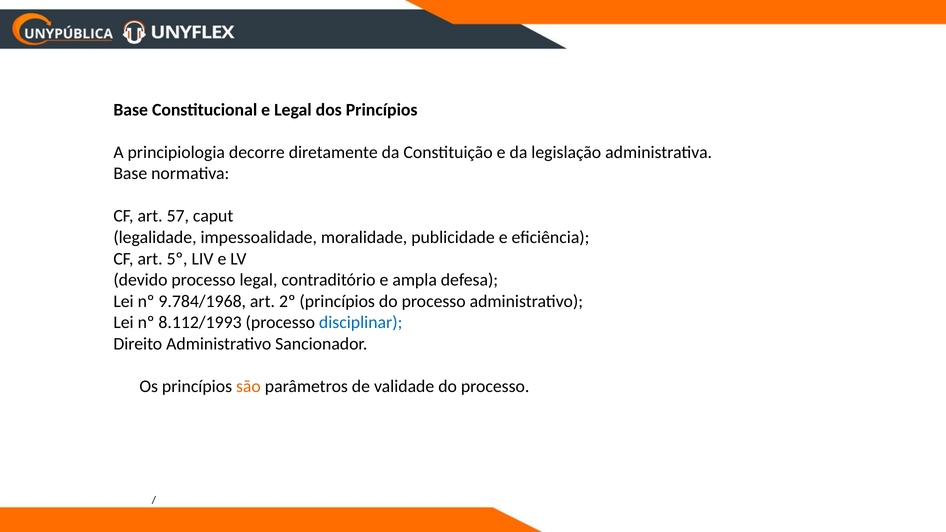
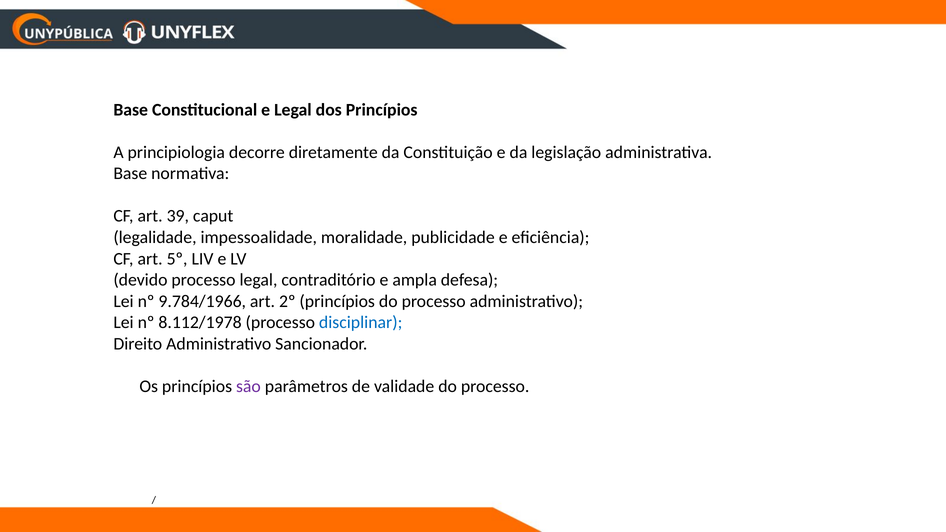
57: 57 -> 39 (178, 216)
9.784/1968: 9.784/1968 -> 9.784/1966 (202, 301)
8.112/1993: 8.112/1993 -> 8.112/1978 (200, 323)
são colour: orange -> purple (248, 386)
